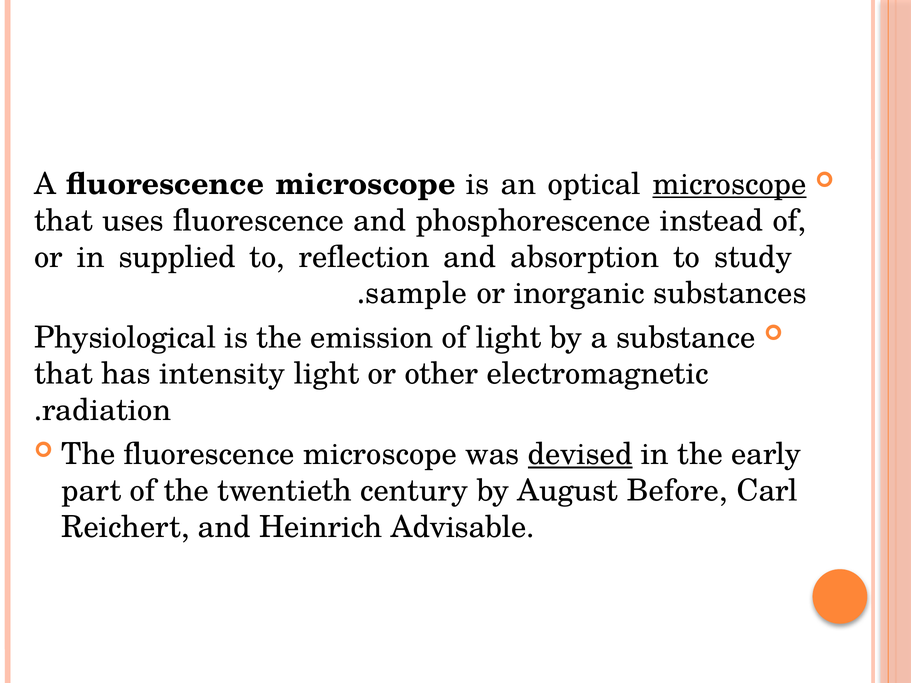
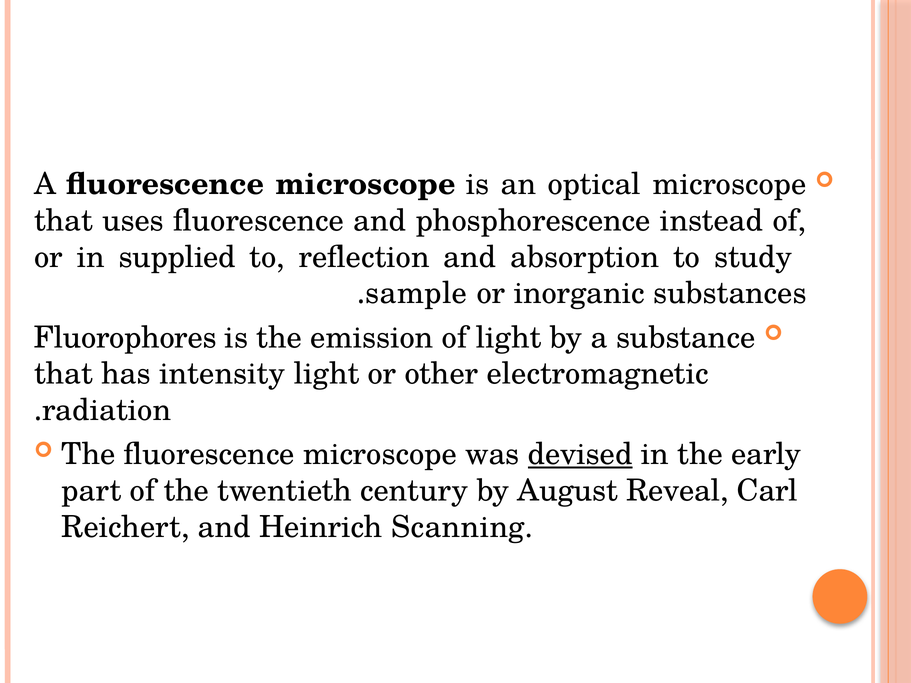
microscope underline: present -> none (729, 184)
Physiological: Physiological -> Fluorophores (125, 338)
Before: Before -> Reveal (677, 491)
Advisable: Advisable -> Scanning (462, 527)
